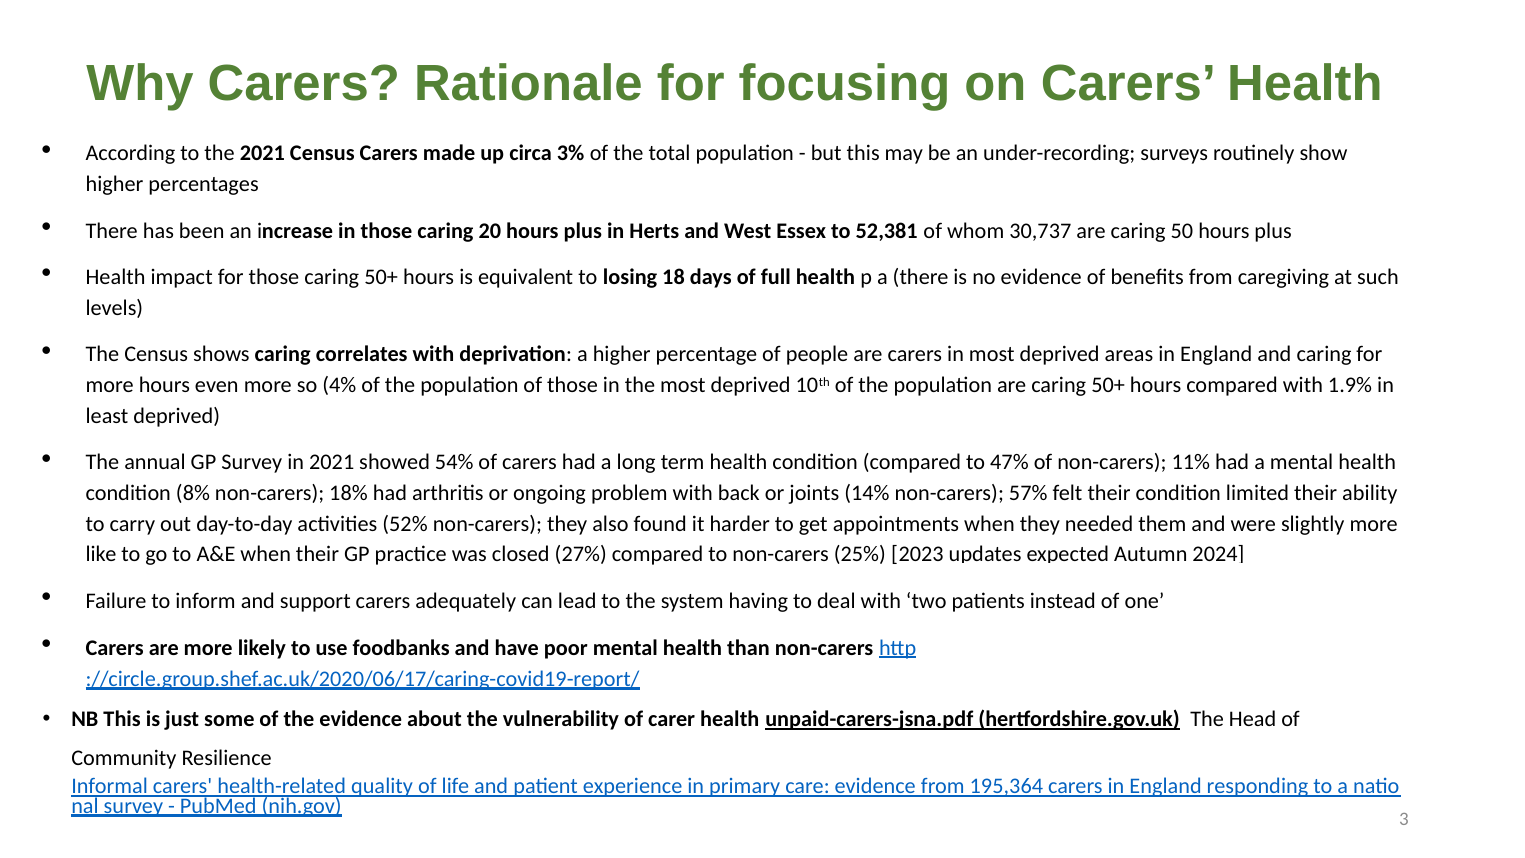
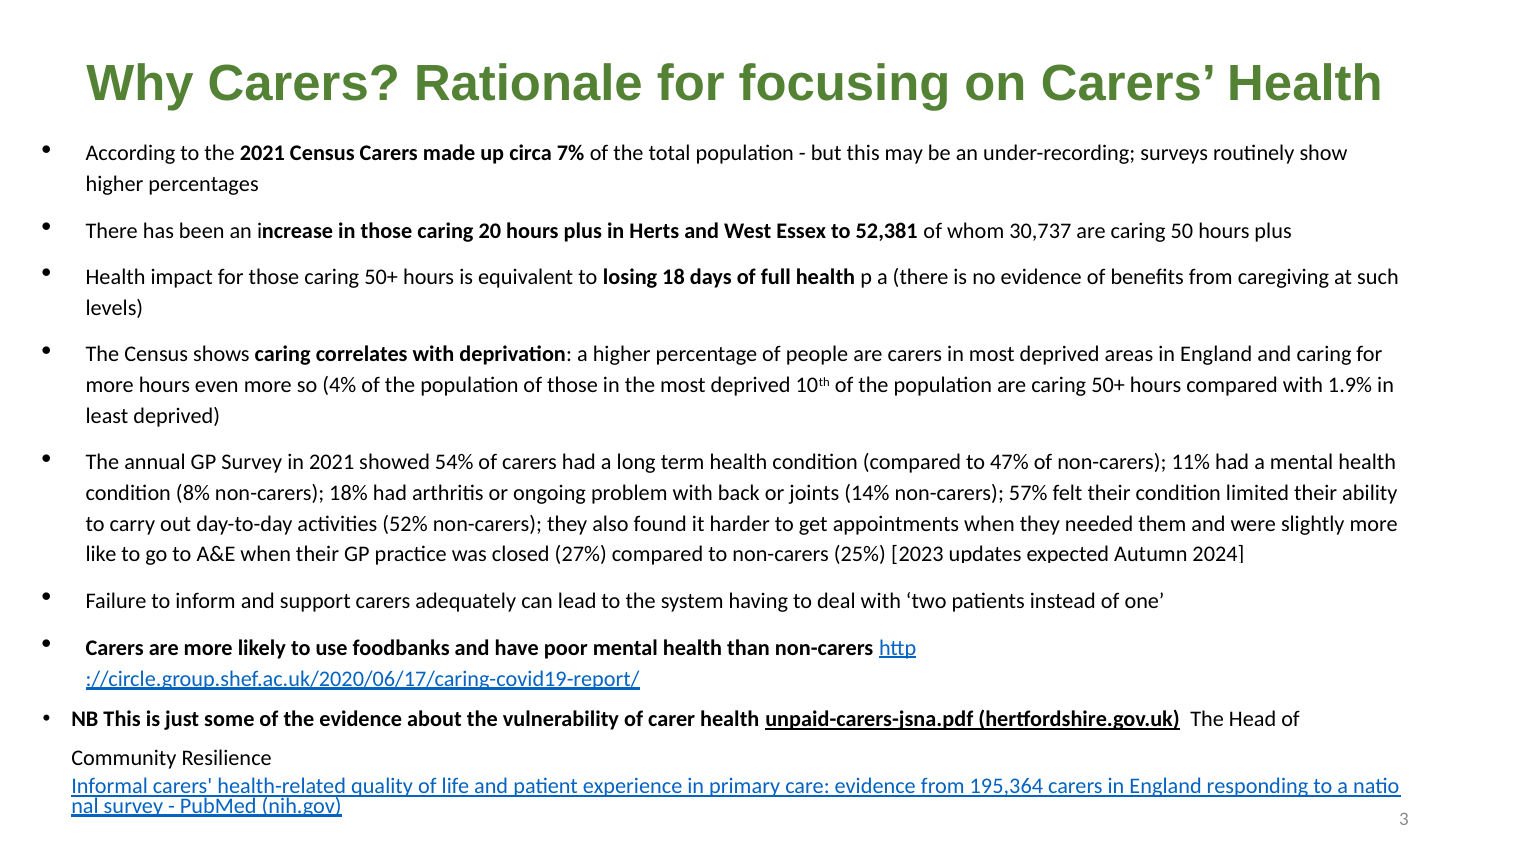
3%: 3% -> 7% (571, 153)
